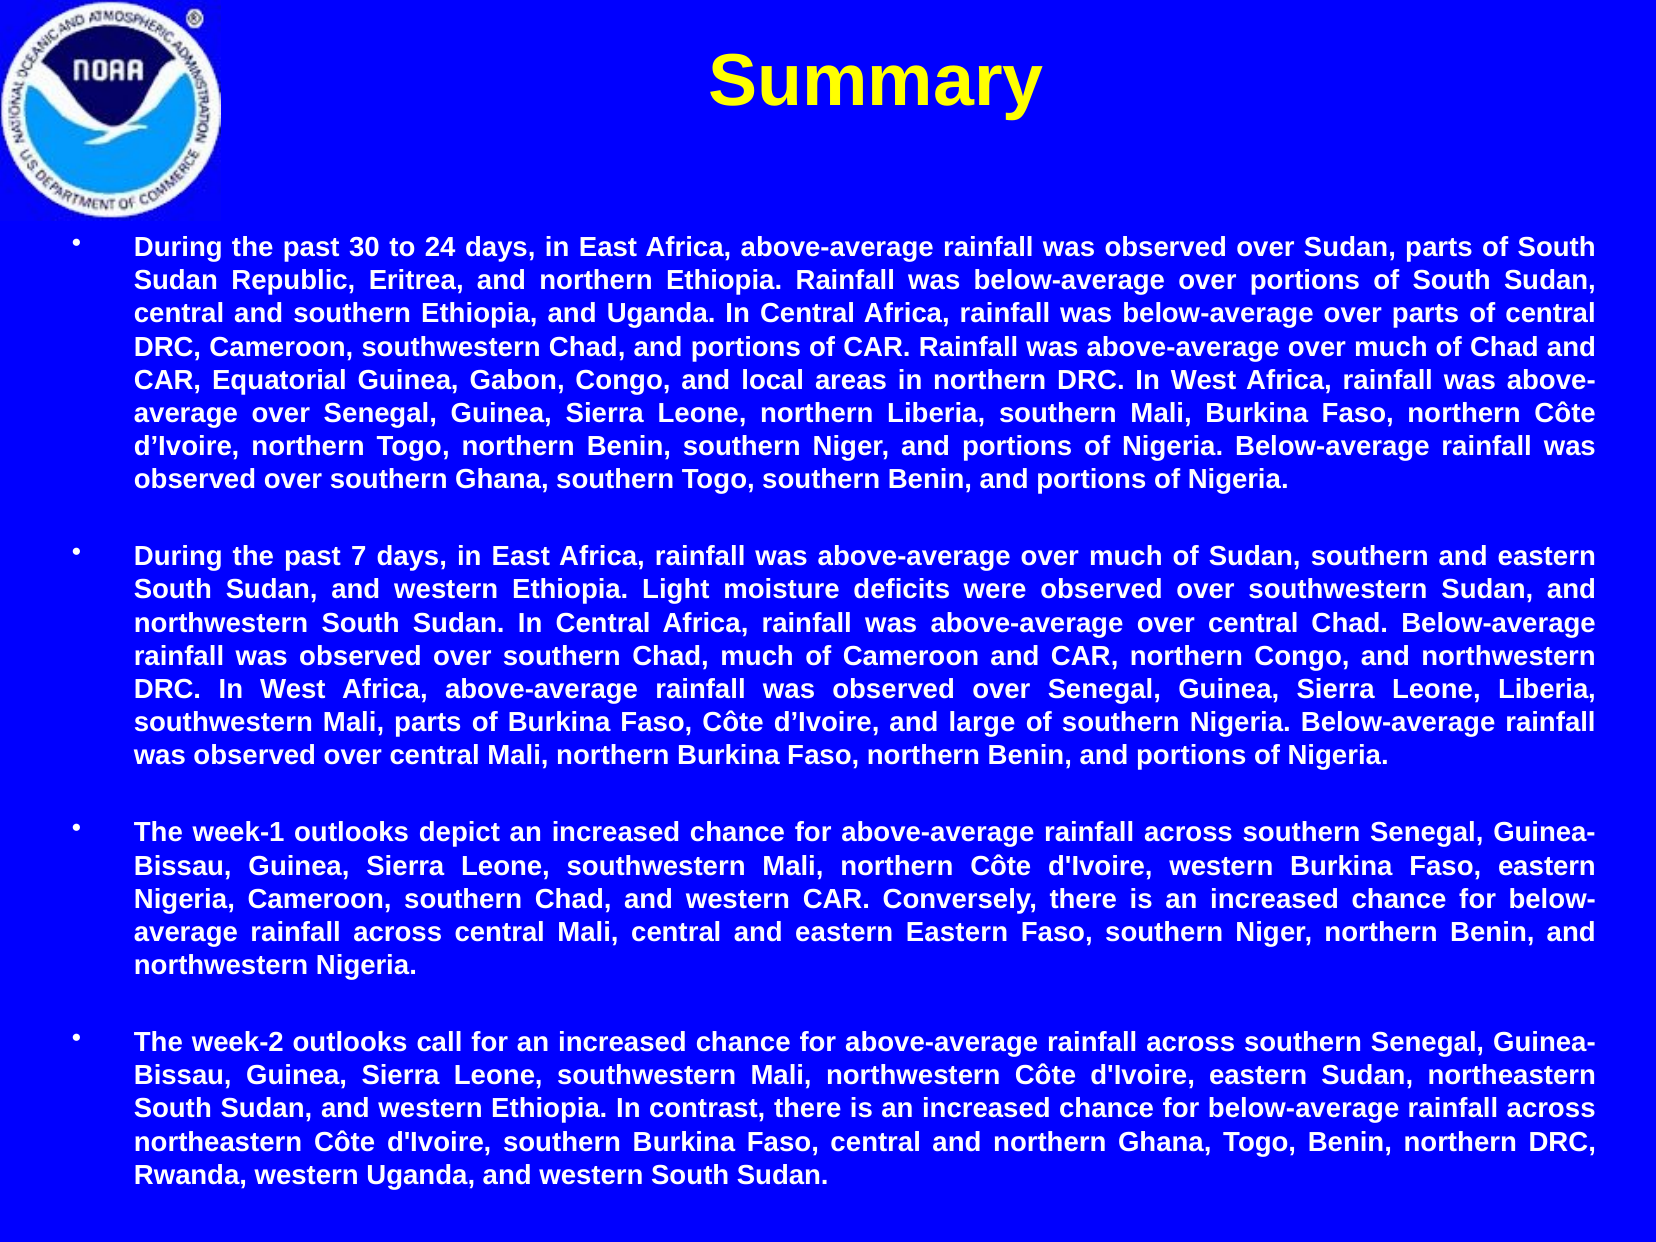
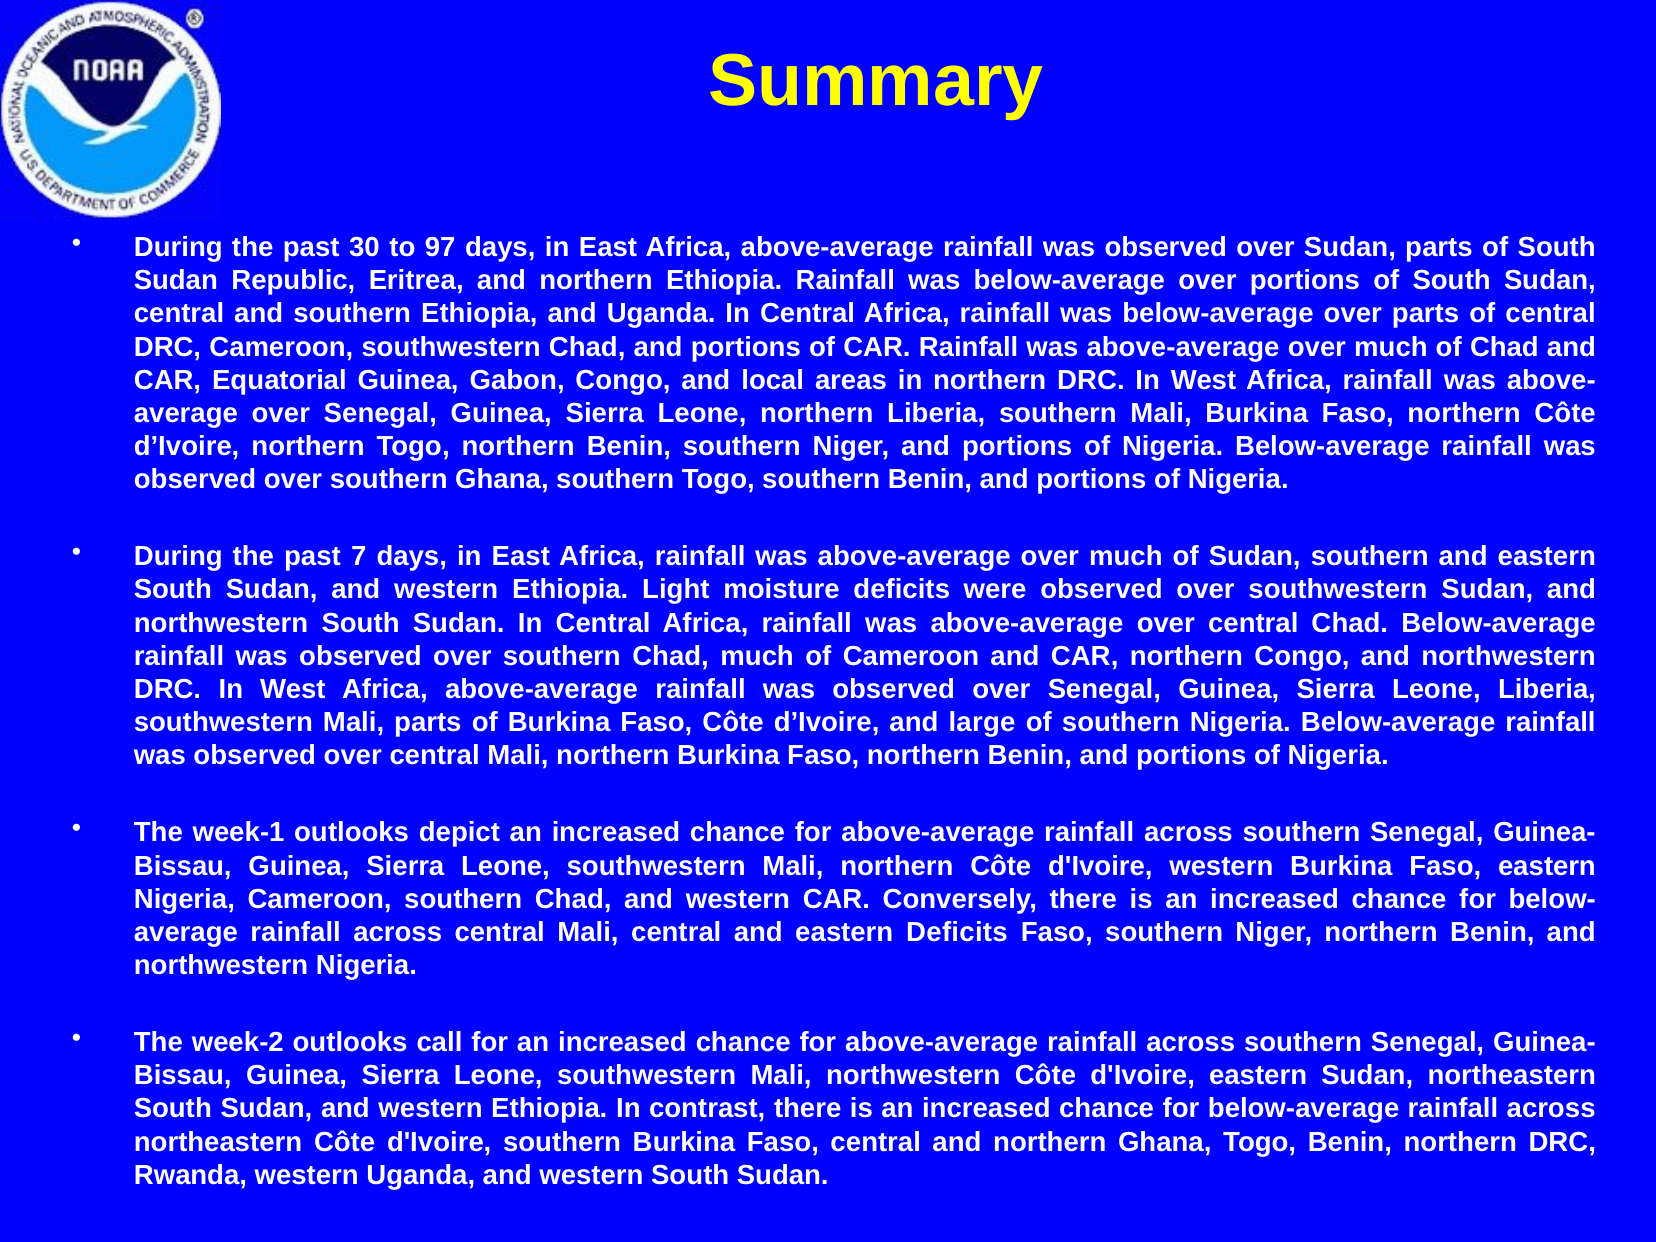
24: 24 -> 97 (440, 248)
eastern Eastern: Eastern -> Deficits (957, 932)
